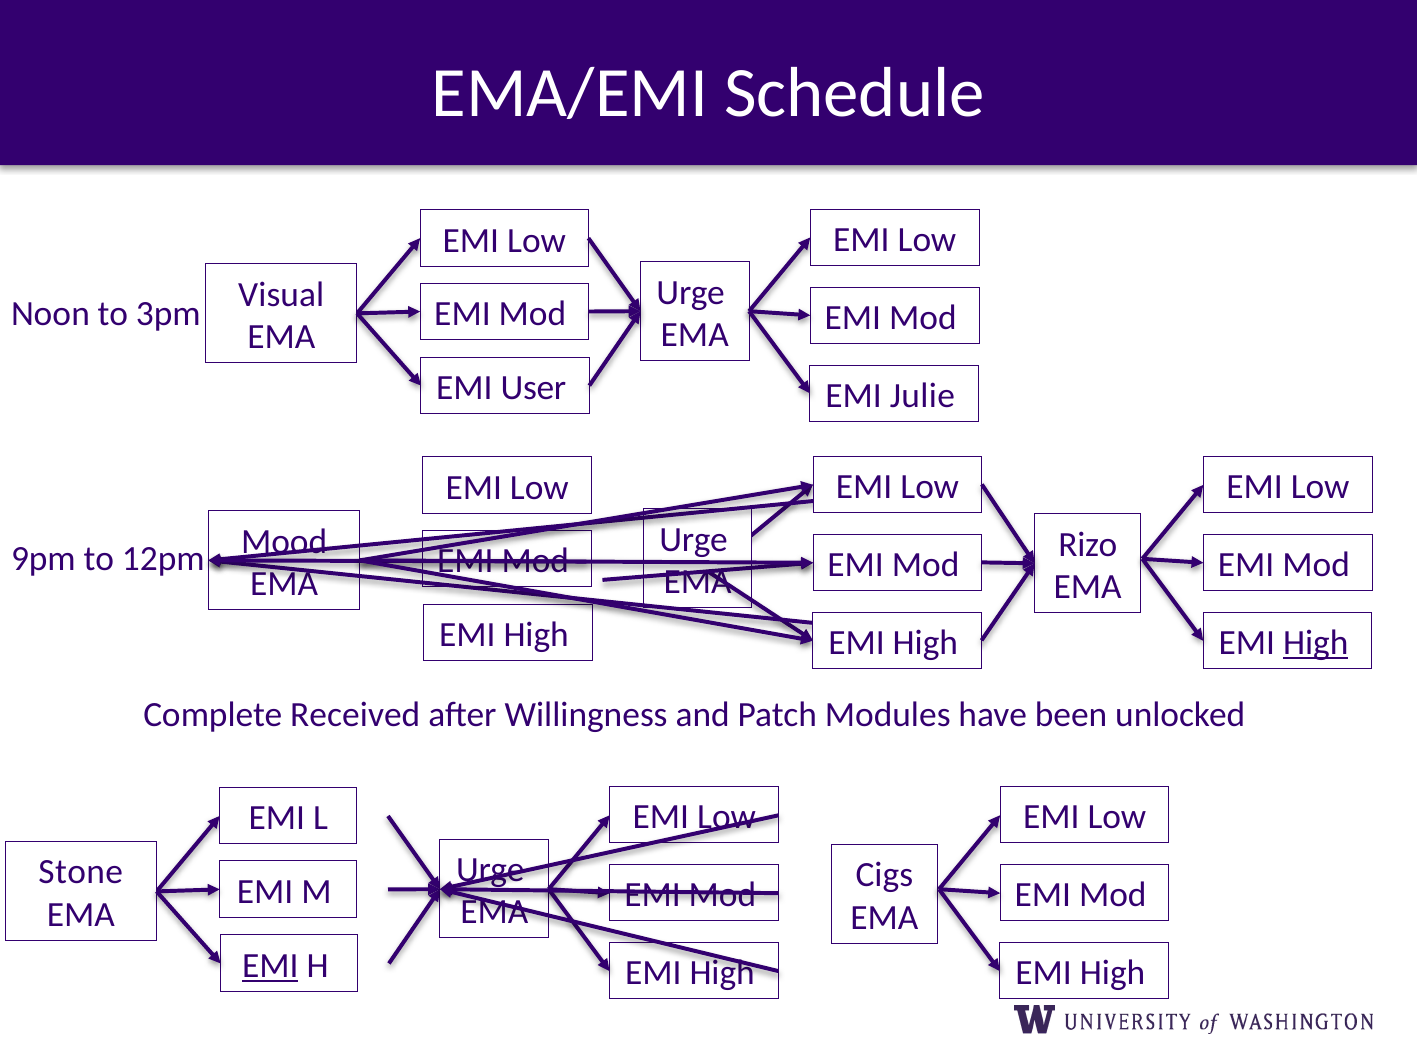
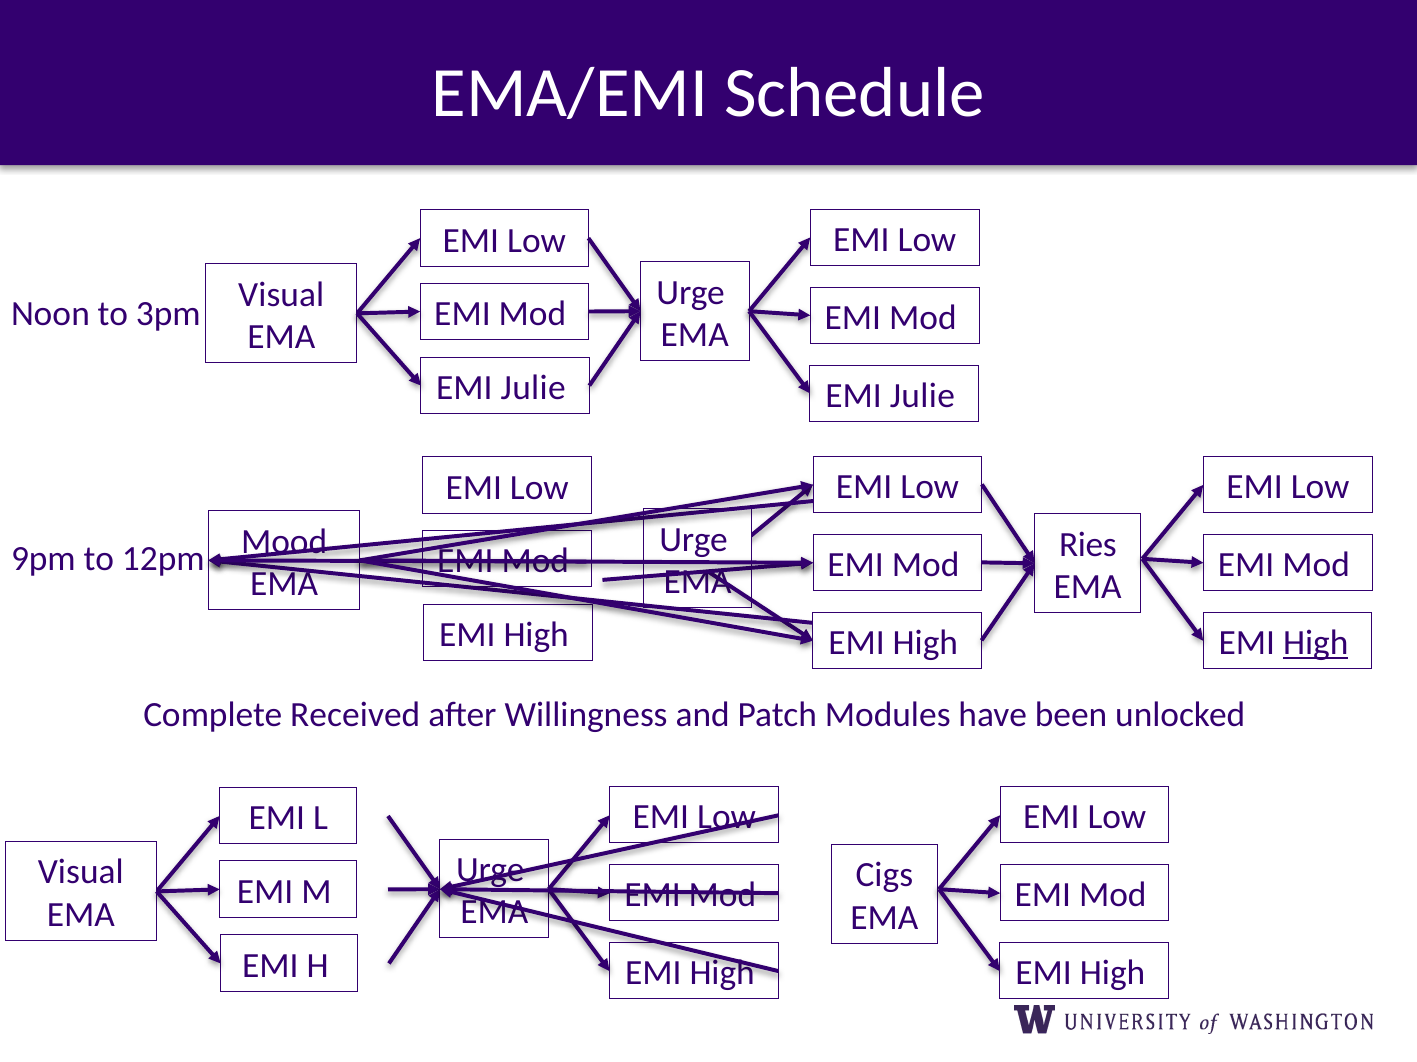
User: User -> Julie (533, 388)
Rizo: Rizo -> Ries (1088, 545)
Stone: Stone -> Visual (81, 873)
EMI underline: present -> none (270, 966)
